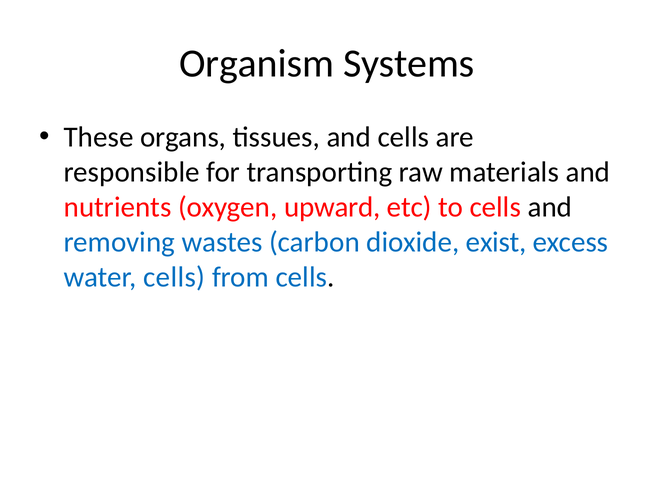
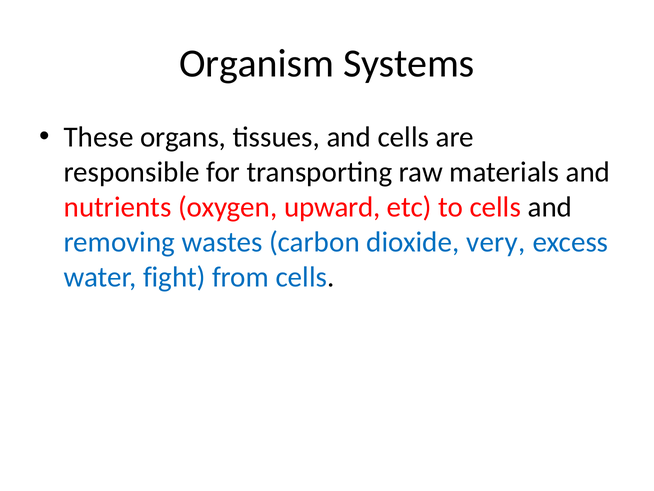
exist: exist -> very (496, 242)
water cells: cells -> fight (174, 277)
